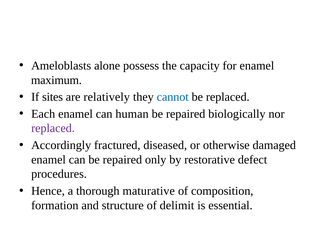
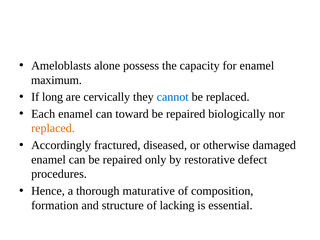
sites: sites -> long (53, 97)
relatively: relatively -> cervically (107, 97)
human: human -> toward (132, 114)
replaced colour: purple -> orange (53, 128)
delimit: delimit -> lacking (177, 205)
